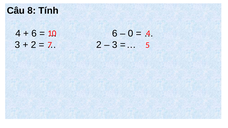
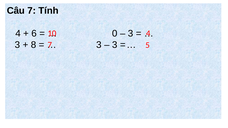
Câu 8: 8 -> 7 (32, 11)
6: 6 -> 0 (115, 33)
0: 0 -> 3 (131, 33)
2: 2 -> 8 (33, 45)
2: 2 -> 3 (99, 45)
